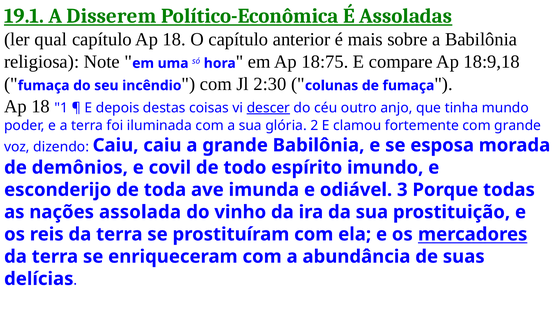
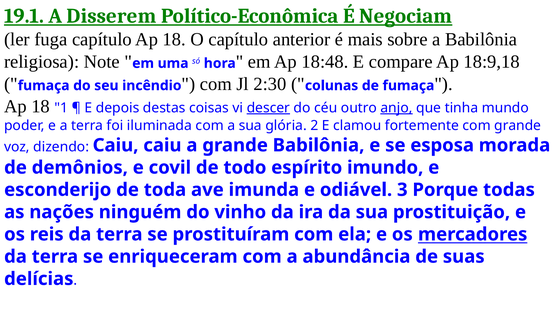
Assoladas: Assoladas -> Negociam (406, 16)
qual: qual -> fuga (51, 39)
18:75: 18:75 -> 18:48 (325, 62)
anjo underline: none -> present (396, 108)
assolada: assolada -> ninguém (140, 212)
